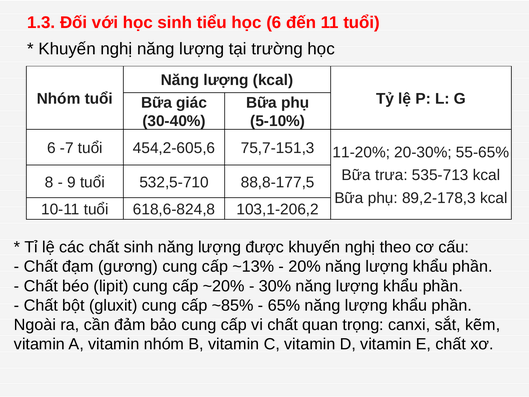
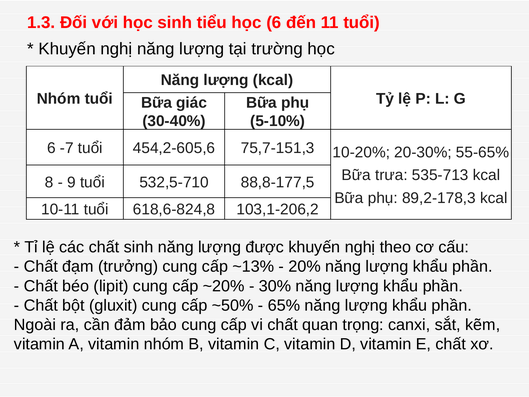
11-20%: 11-20% -> 10-20% (361, 152)
gương: gương -> trưởng (128, 266)
~85%: ~85% -> ~50% (233, 305)
